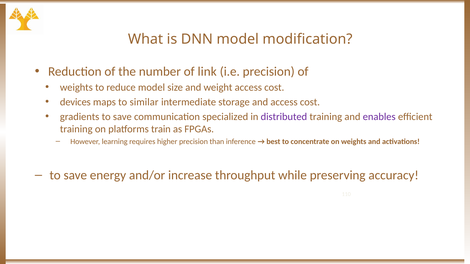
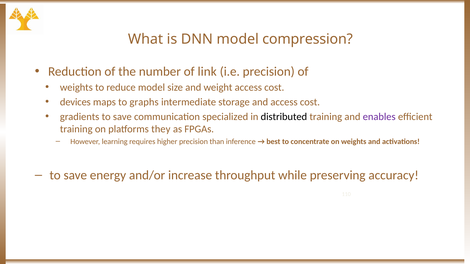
modification: modification -> compression (308, 39)
similar: similar -> graphs (144, 102)
distributed colour: purple -> black (284, 117)
train: train -> they (161, 129)
